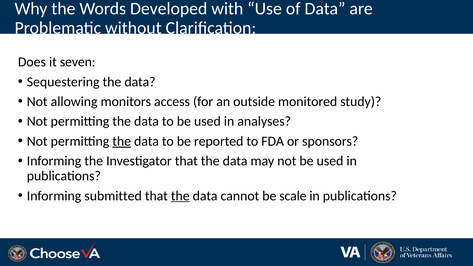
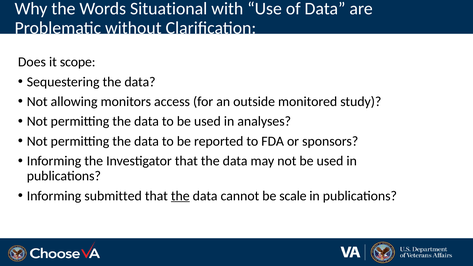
Developed: Developed -> Situational (169, 9)
seven: seven -> scope (78, 62)
the underline: present -> none (122, 141)
